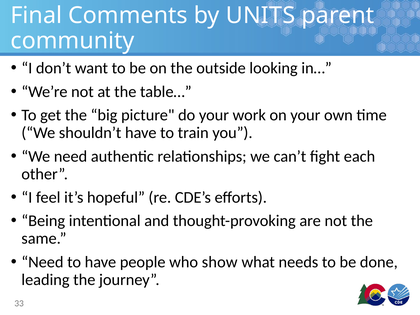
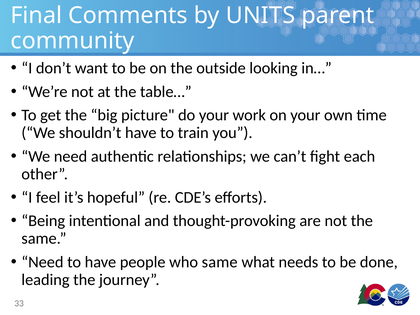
who show: show -> same (220, 262)
